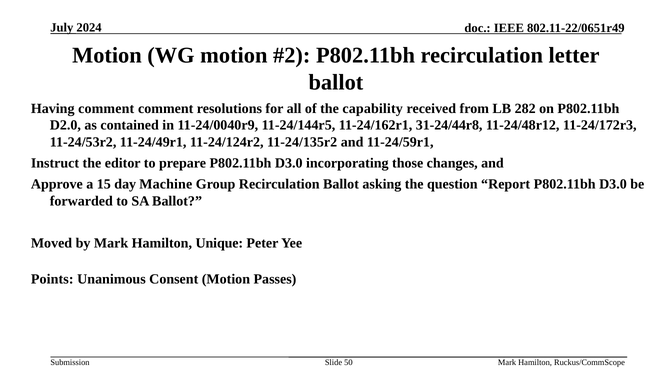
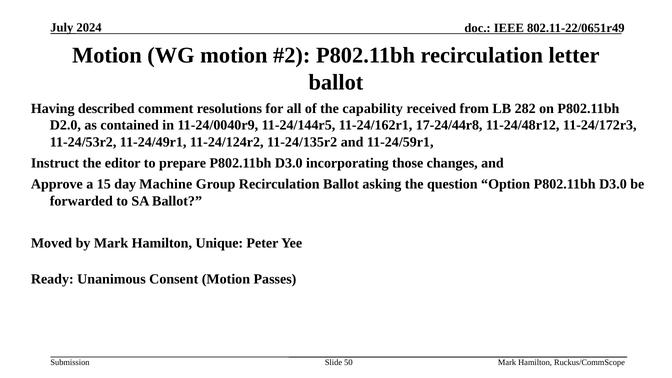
Having comment: comment -> described (106, 108)
31-24/44r8: 31-24/44r8 -> 17-24/44r8 (449, 125)
Report: Report -> Option (506, 184)
Points: Points -> Ready (52, 279)
